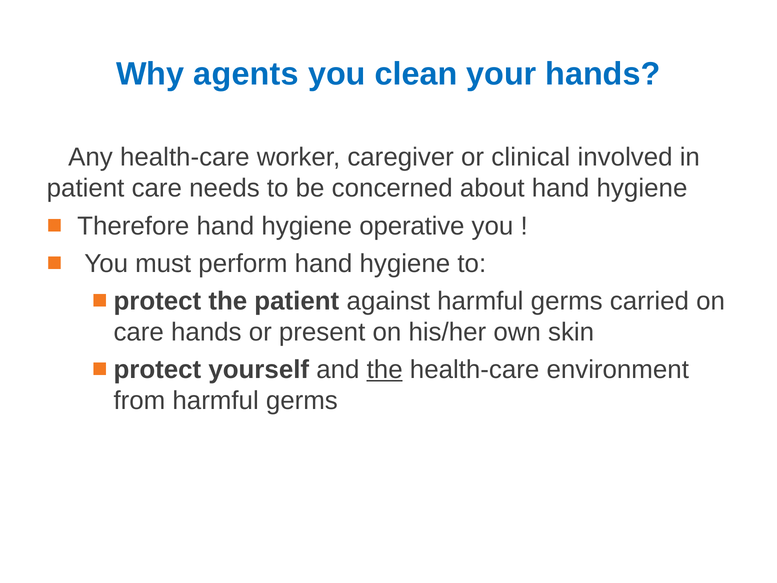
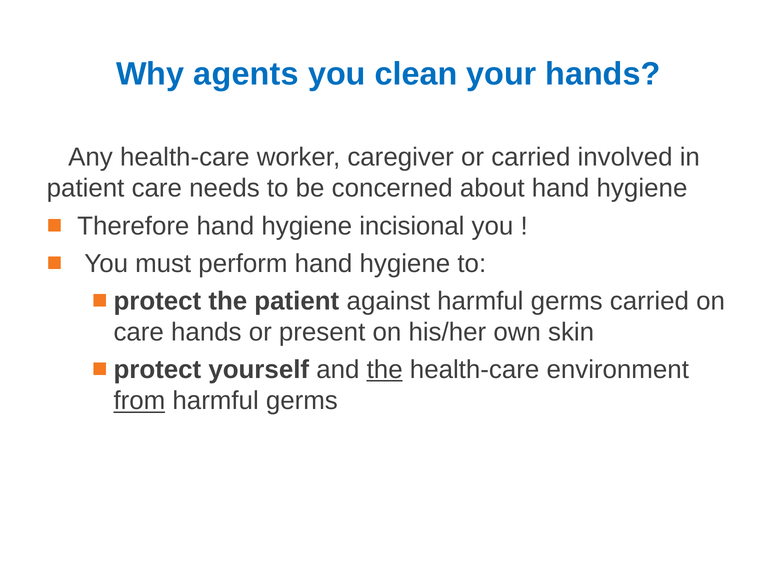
or clinical: clinical -> carried (531, 157)
operative: operative -> incisional (412, 226)
from underline: none -> present (139, 401)
